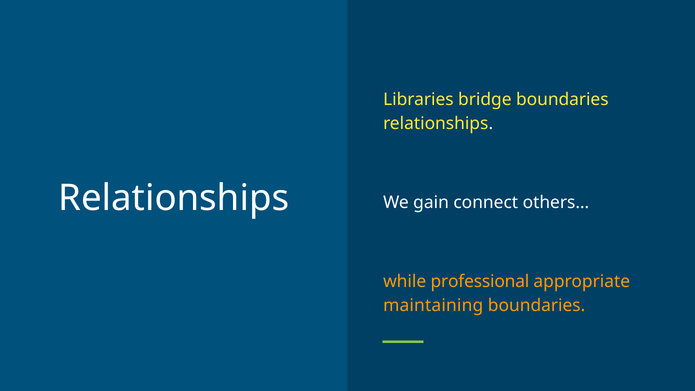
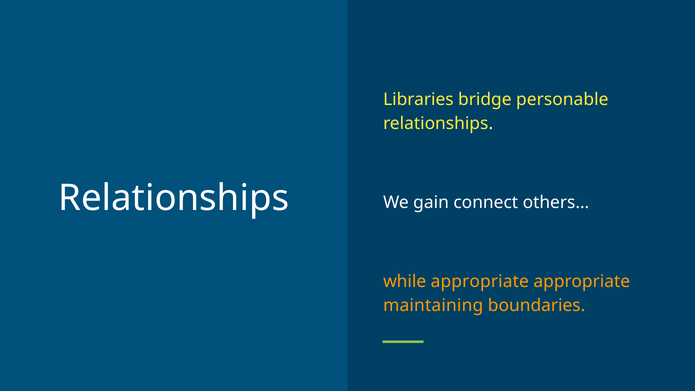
bridge boundaries: boundaries -> personable (562, 100)
while professional: professional -> appropriate (480, 281)
